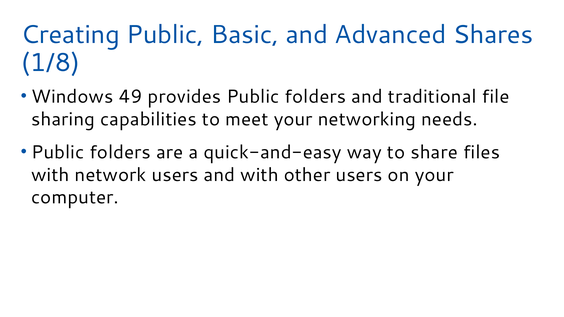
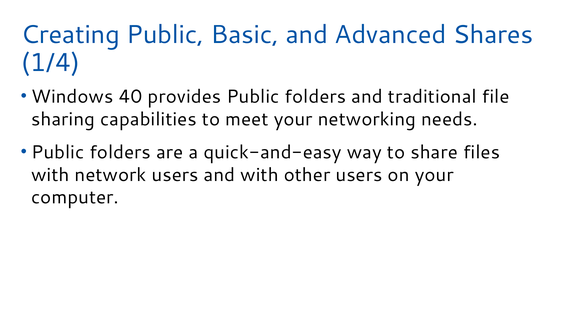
1/8: 1/8 -> 1/4 (50, 63)
49: 49 -> 40 (131, 97)
